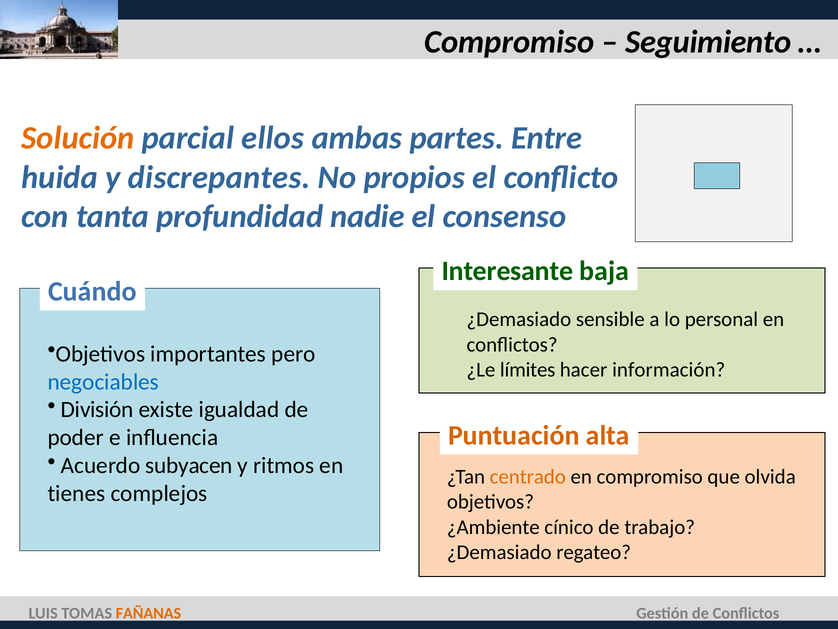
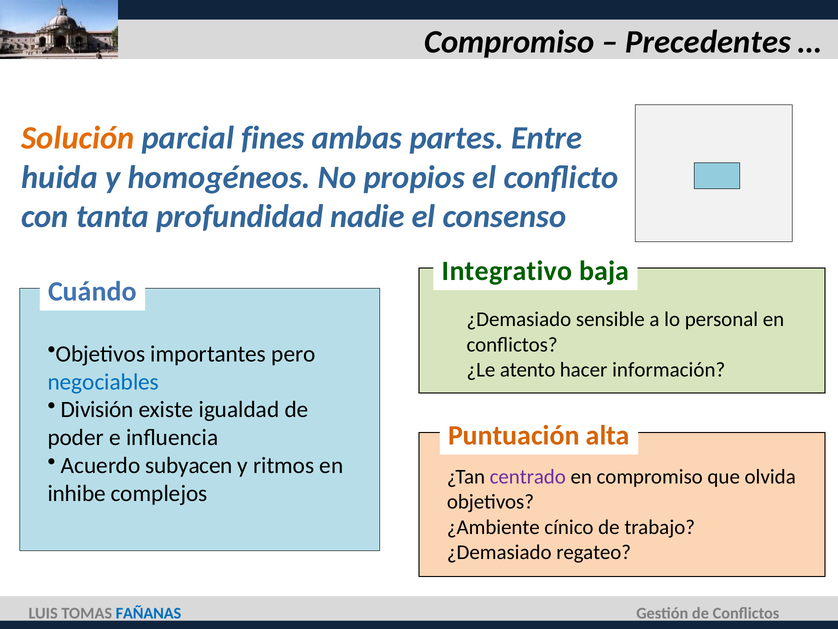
Seguimiento: Seguimiento -> Precedentes (708, 42)
ellos: ellos -> fines (273, 138)
discrepantes: discrepantes -> homogéneos (219, 177)
Interesante: Interesante -> Integrativo (507, 271)
límites: límites -> atento (528, 370)
centrado colour: orange -> purple (528, 476)
tienes: tienes -> inhibe (77, 493)
FAÑANAS colour: orange -> blue (149, 613)
